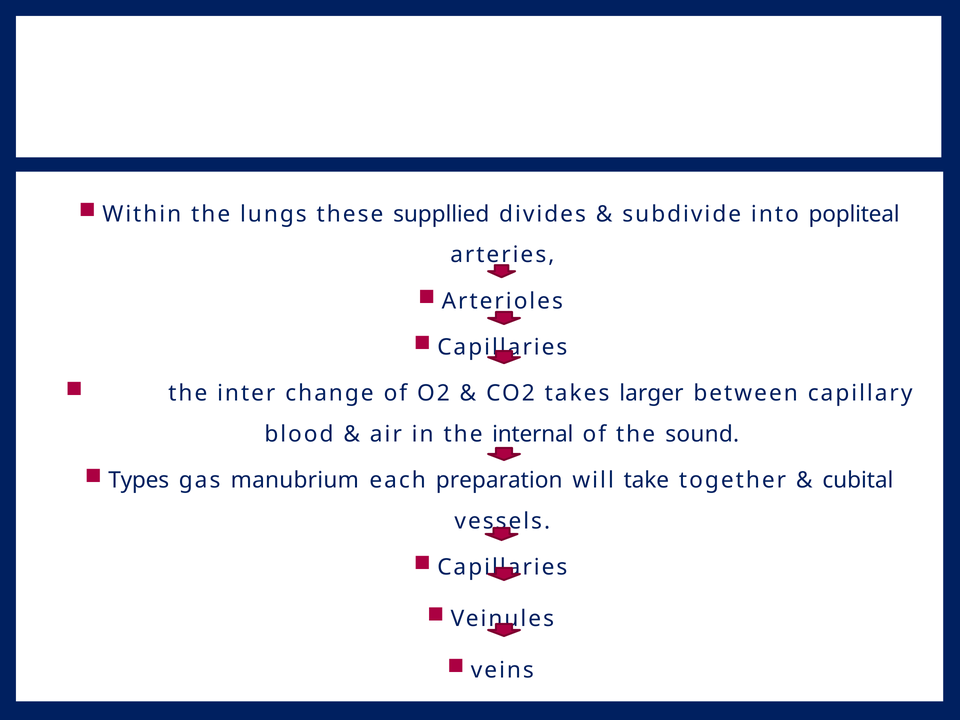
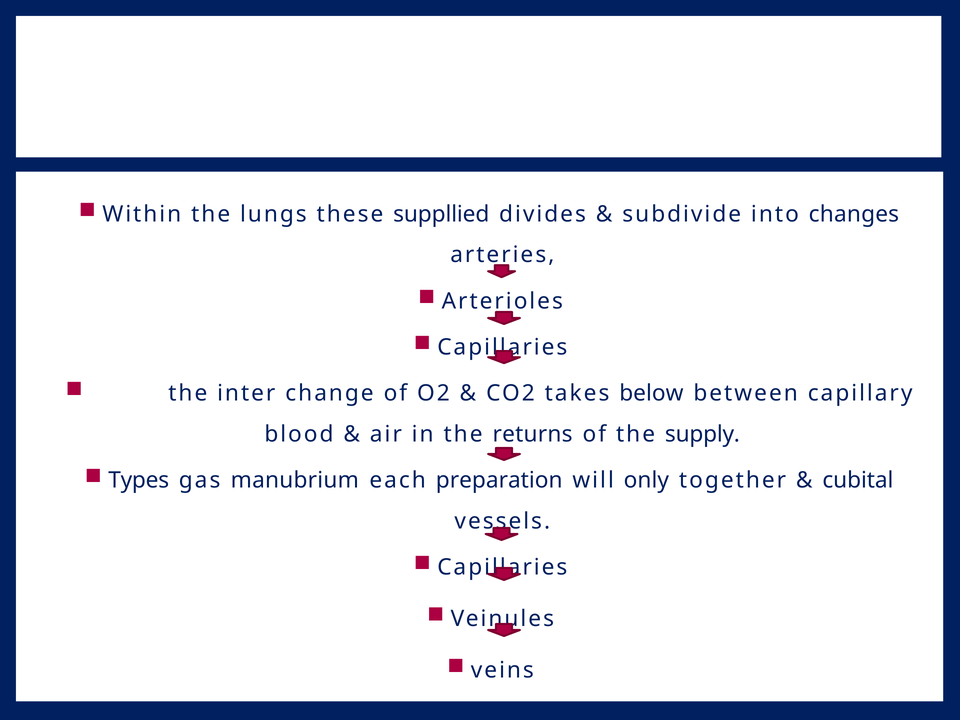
popliteal: popliteal -> changes (854, 214)
larger: larger -> below (651, 393)
internal: internal -> returns (533, 434)
sound: sound -> supply (702, 434)
take: take -> only (646, 480)
